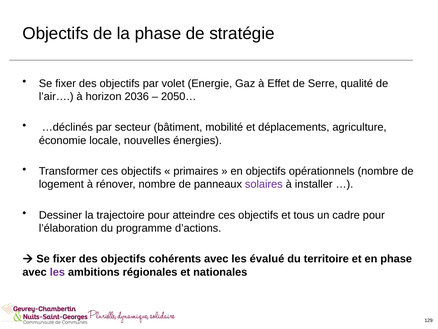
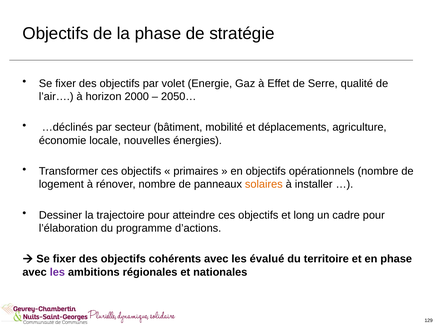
2036: 2036 -> 2000 (137, 96)
solaires colour: purple -> orange (264, 184)
tous: tous -> long (304, 215)
